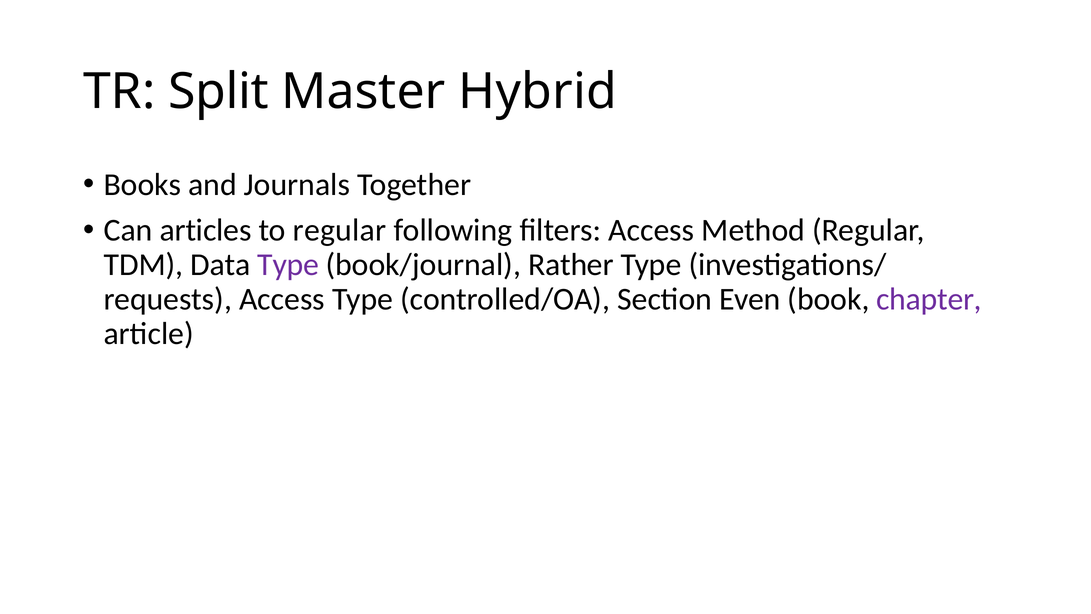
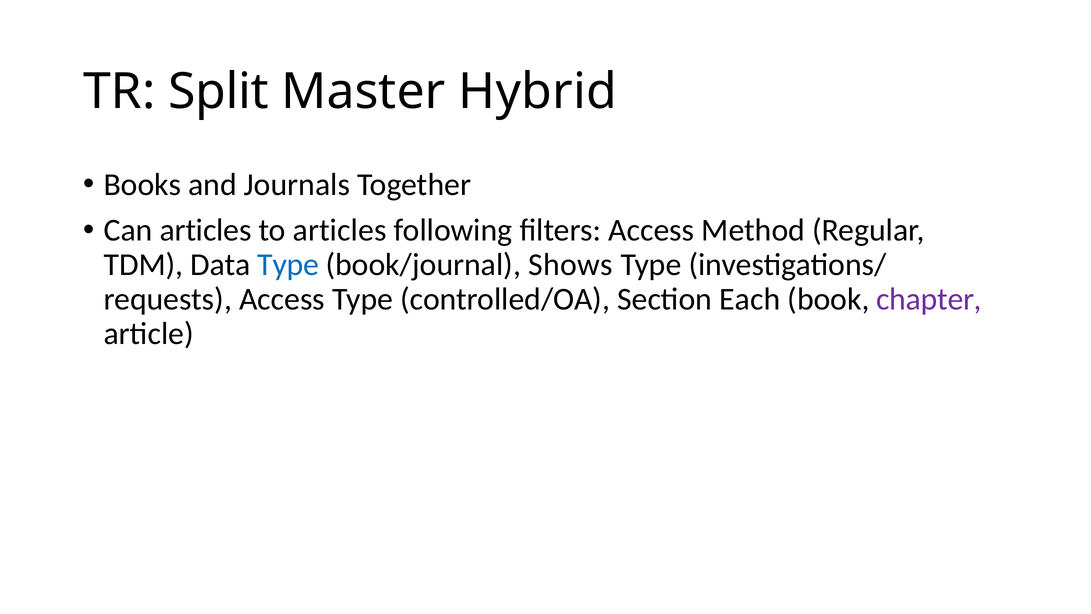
to regular: regular -> articles (340, 230)
Type colour: purple -> blue (288, 265)
Rather: Rather -> Shows (571, 265)
Even: Even -> Each (750, 299)
